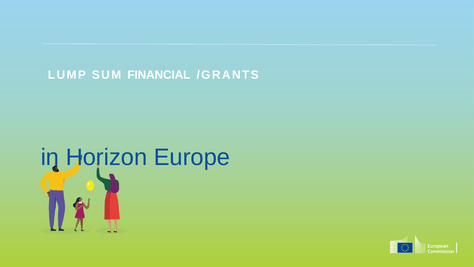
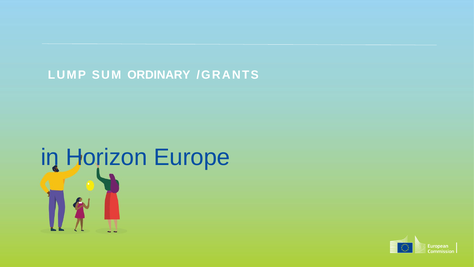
FINANCIAL: FINANCIAL -> ORDINARY (159, 75)
